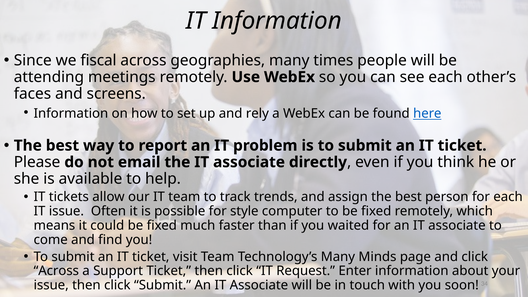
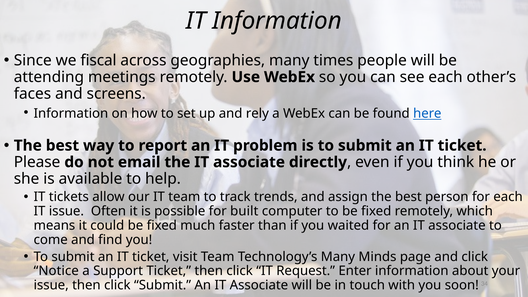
style: style -> built (244, 211)
Across: Across -> Notice (56, 271)
